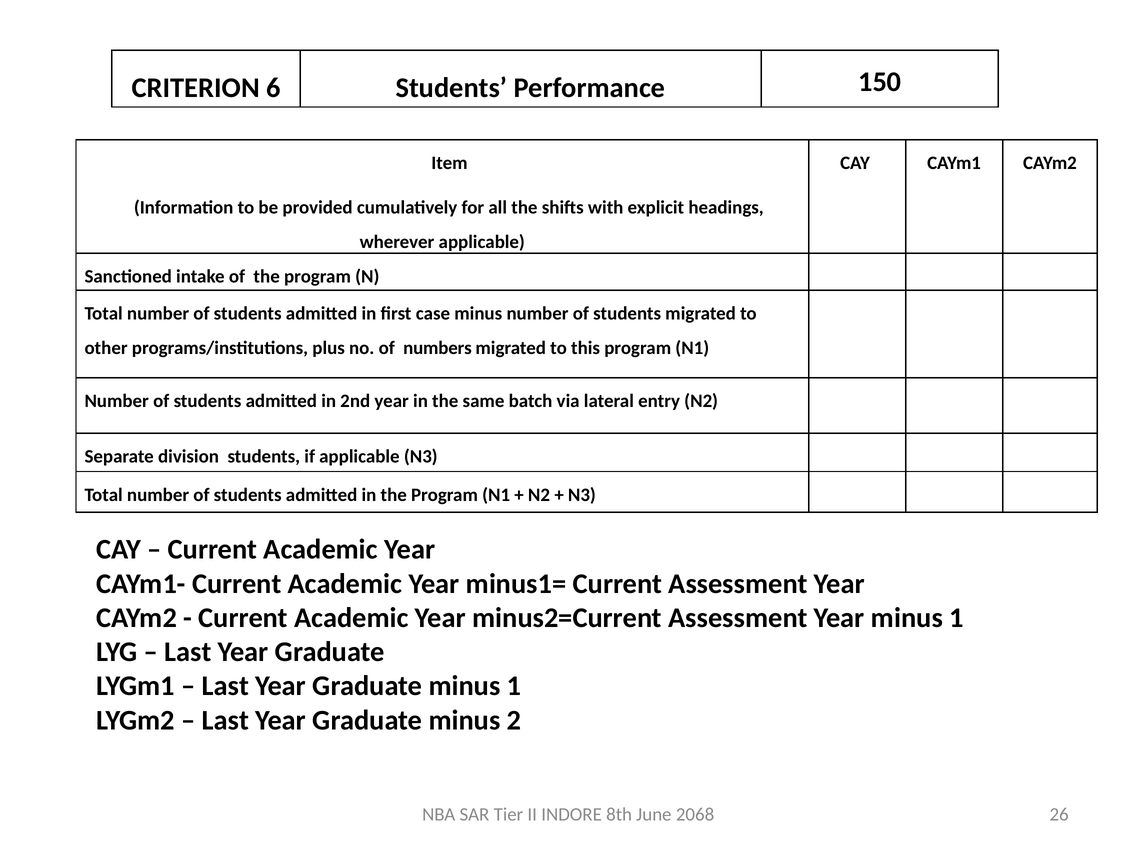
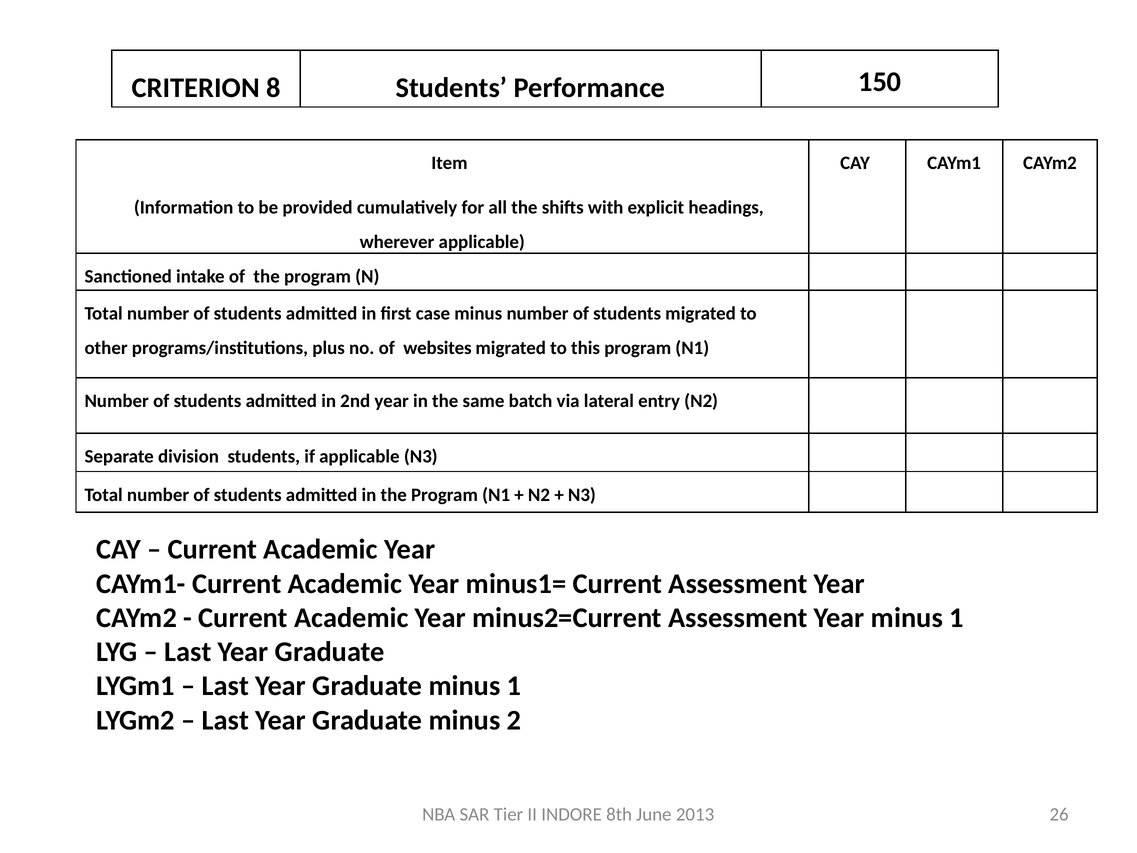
6: 6 -> 8 (273, 88)
numbers: numbers -> websites (437, 348)
2068: 2068 -> 2013 (695, 814)
